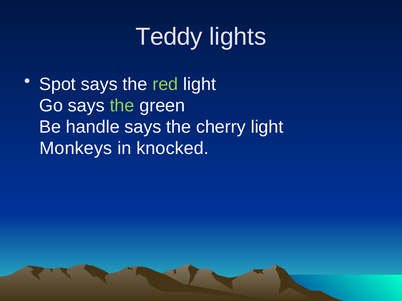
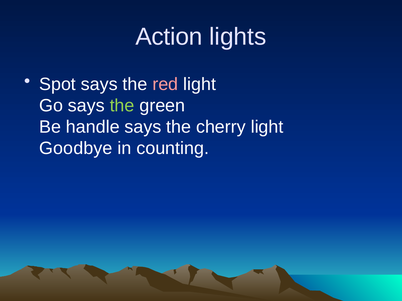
Teddy: Teddy -> Action (169, 37)
red colour: light green -> pink (165, 84)
Monkeys: Monkeys -> Goodbye (76, 149)
knocked: knocked -> counting (173, 149)
